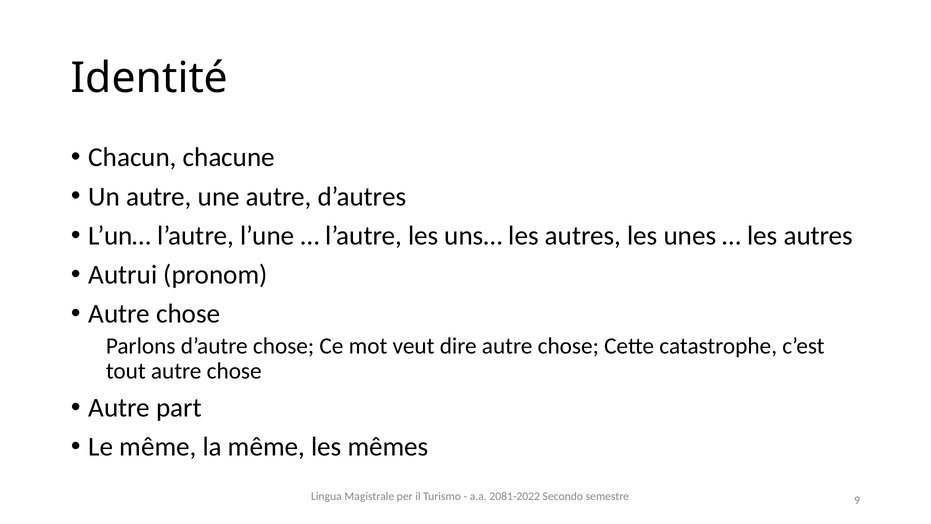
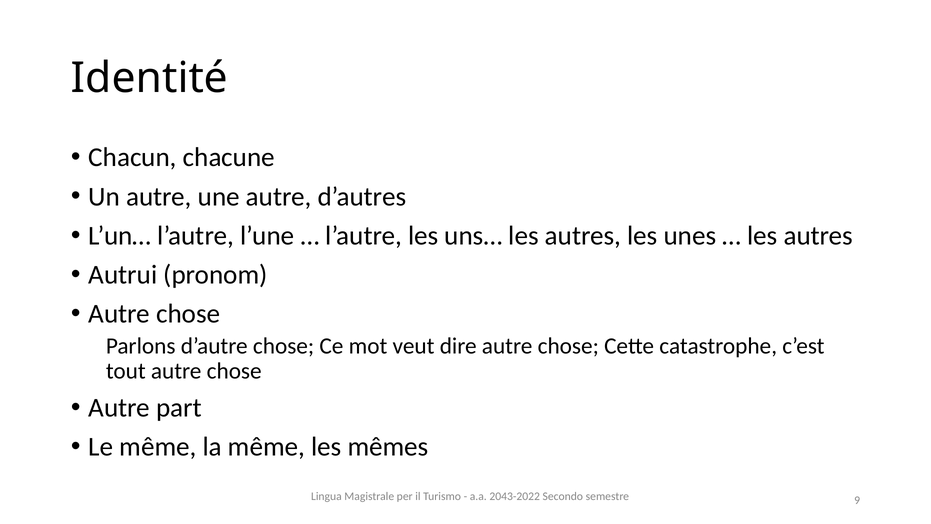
2081-2022: 2081-2022 -> 2043-2022 (515, 496)
